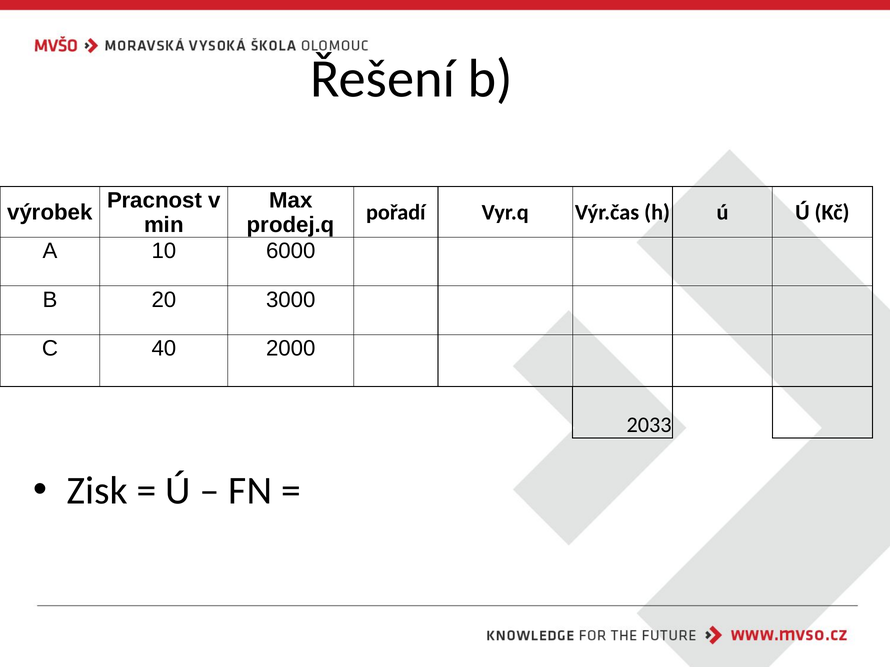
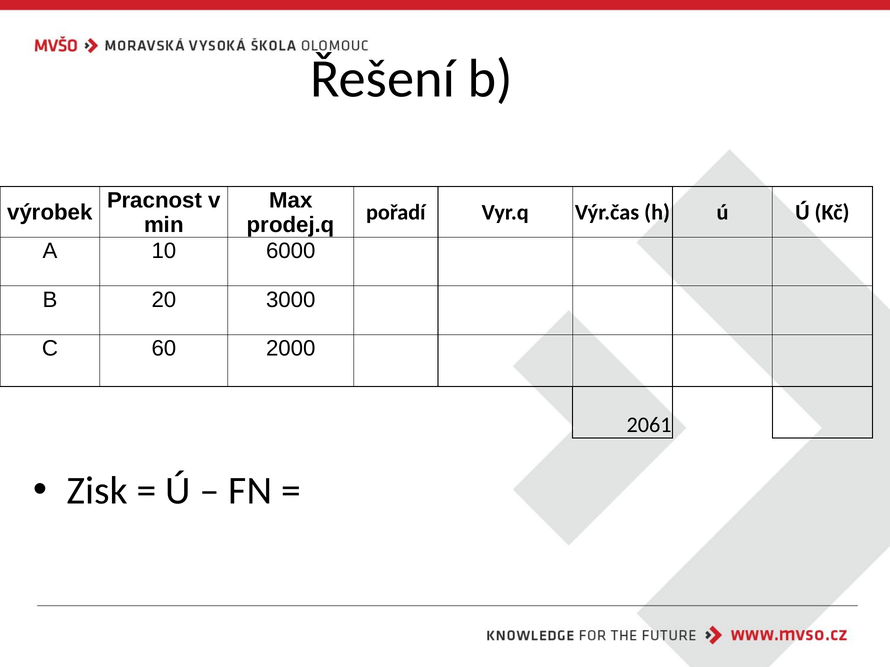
40: 40 -> 60 (164, 349)
2033: 2033 -> 2061 (649, 425)
